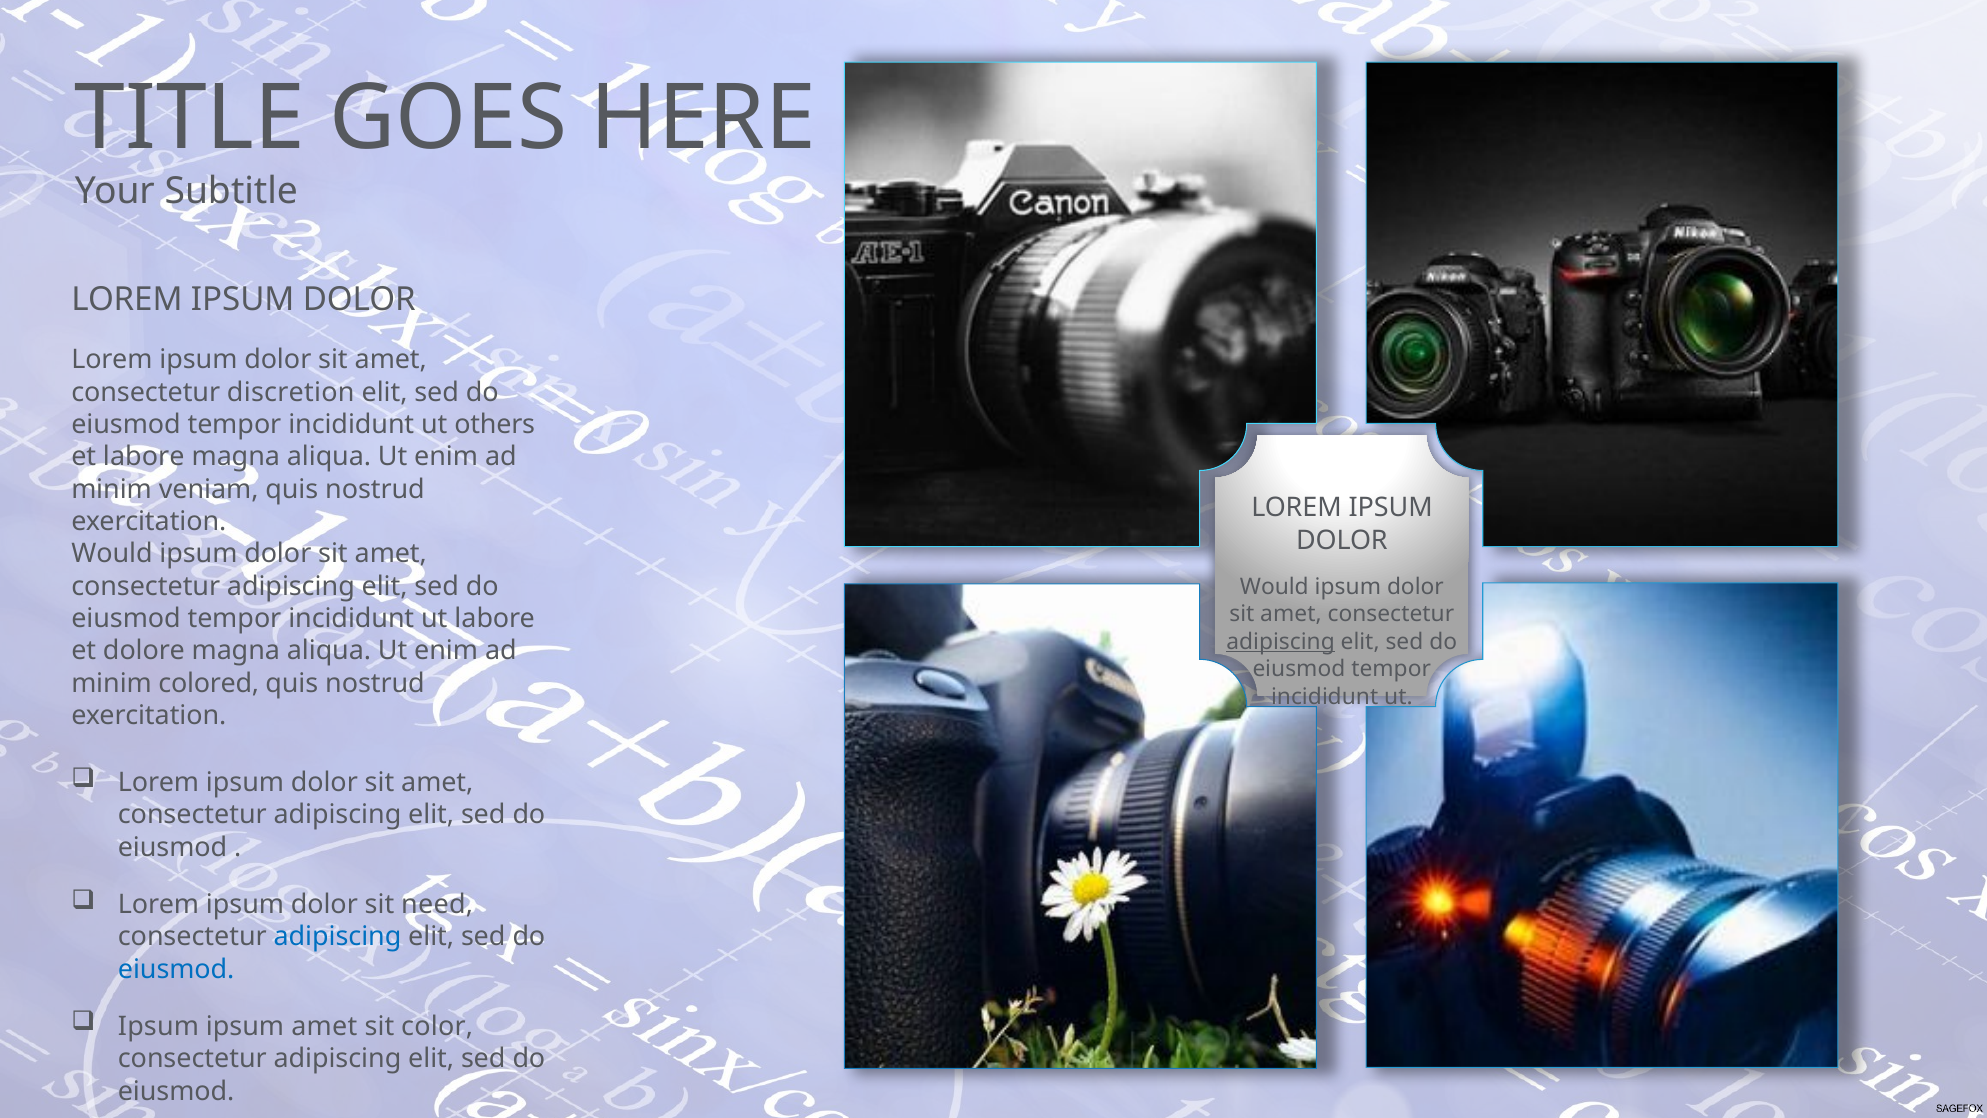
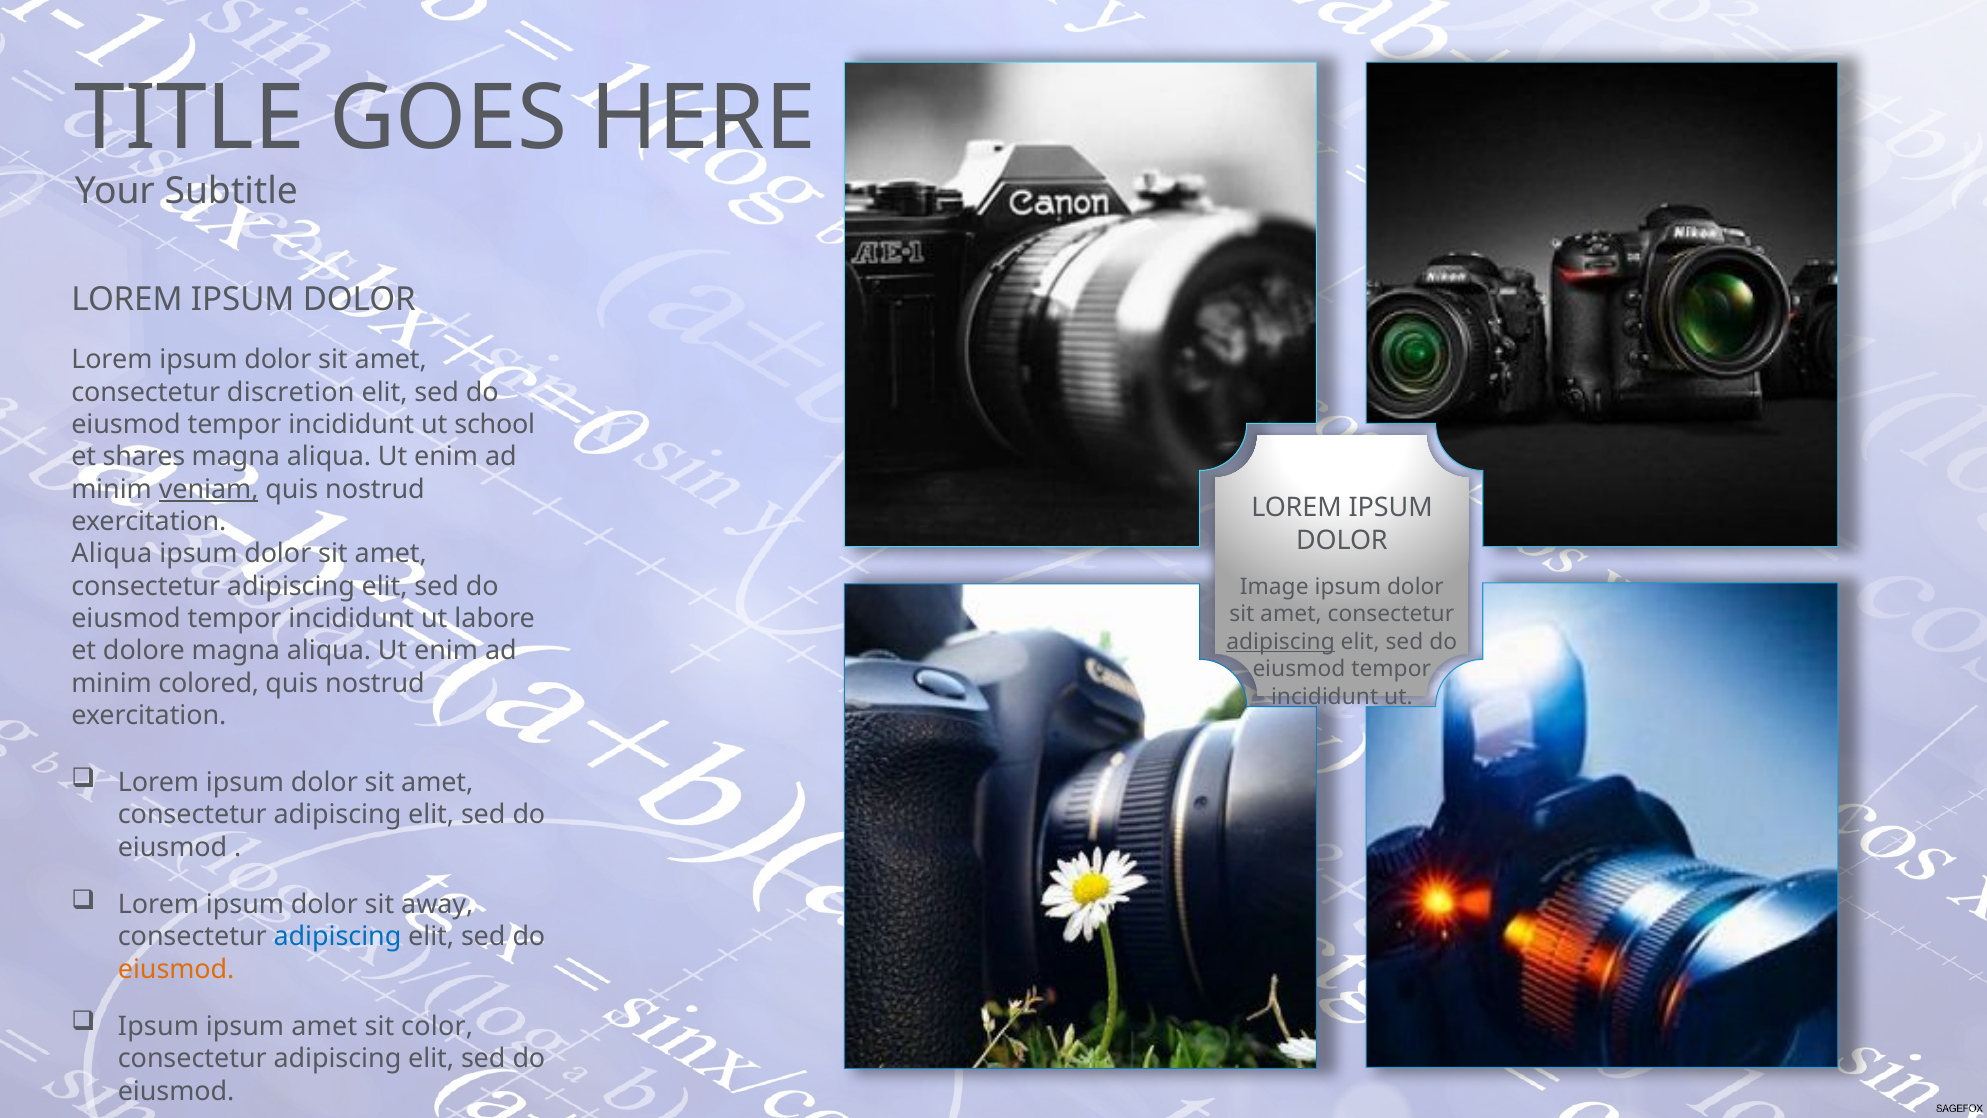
others: others -> school (495, 424)
et labore: labore -> shares (144, 457)
veniam underline: none -> present (209, 489)
Would: Would -> Aliqua (112, 554)
Would: Would -> Image (1274, 587)
need: need -> away (437, 904)
eiusmod colour: blue -> orange (176, 969)
